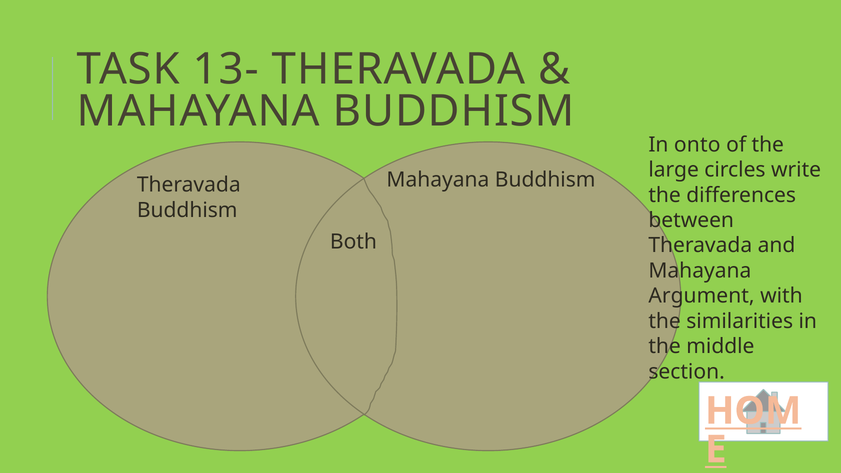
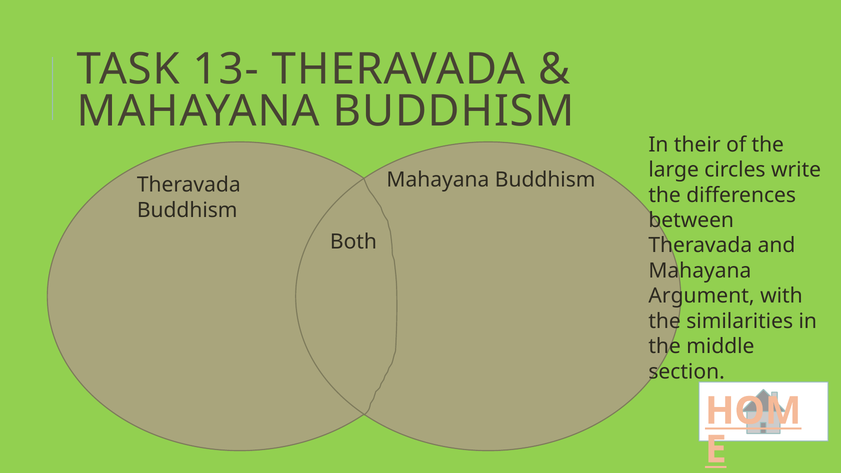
onto: onto -> their (697, 145)
